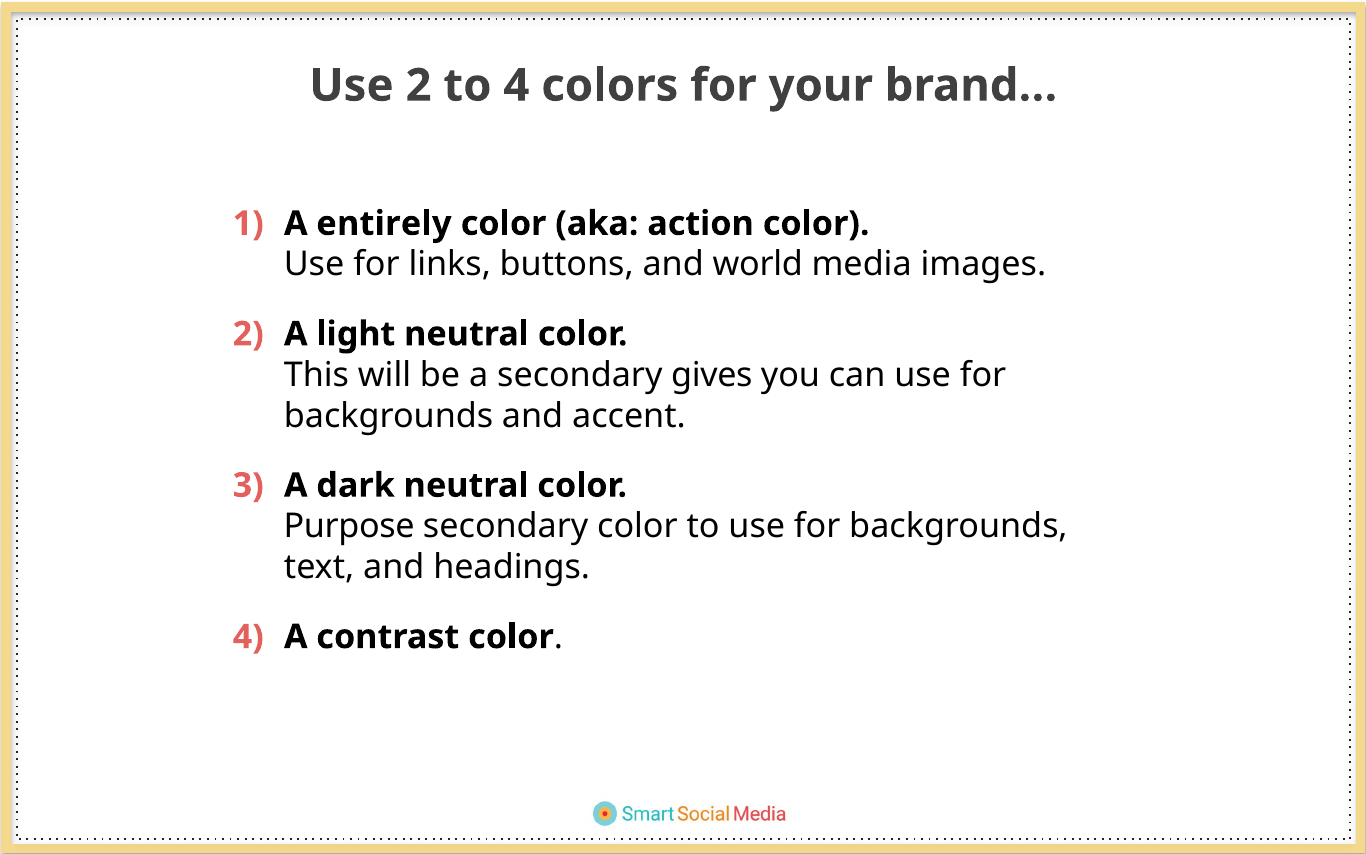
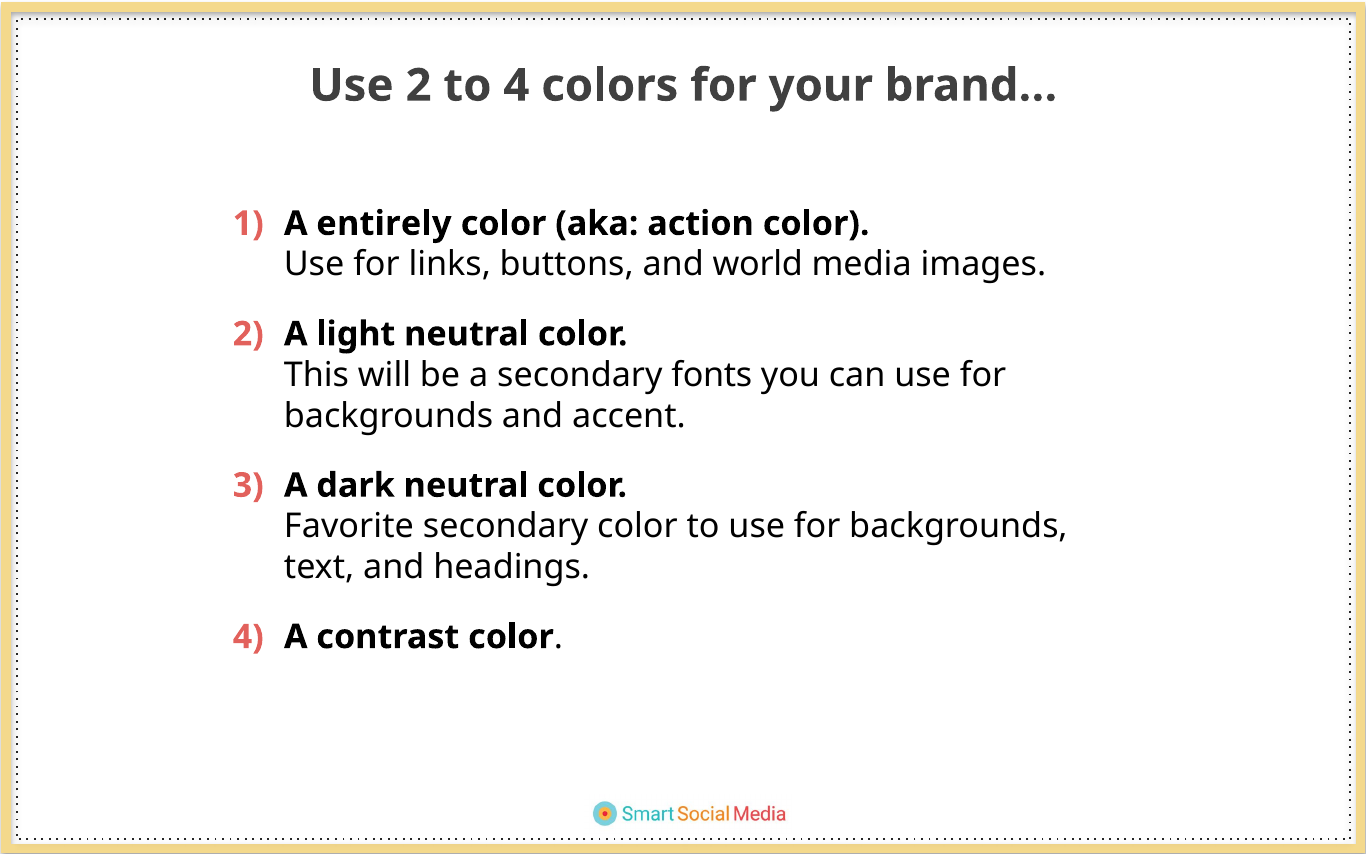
gives: gives -> fonts (712, 375)
Purpose: Purpose -> Favorite (349, 526)
